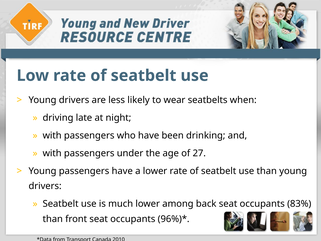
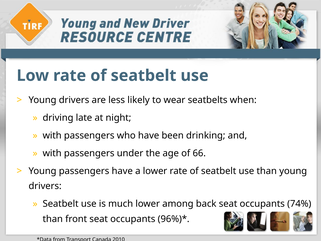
27: 27 -> 66 (199, 153)
83%: 83% -> 74% (299, 204)
